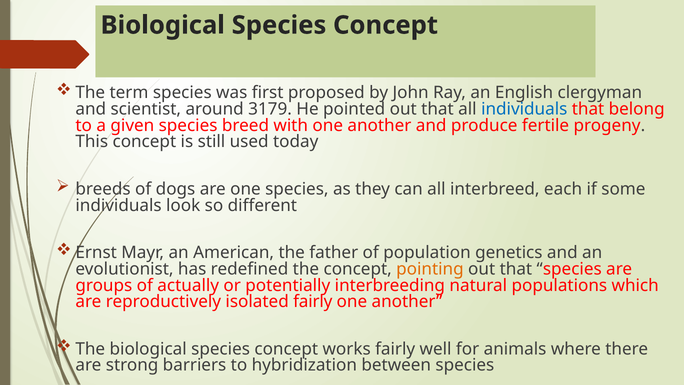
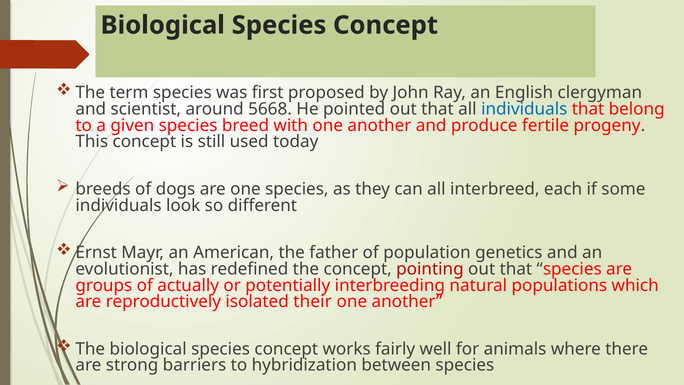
3179: 3179 -> 5668 (270, 109)
pointing colour: orange -> red (430, 269)
isolated fairly: fairly -> their (313, 302)
